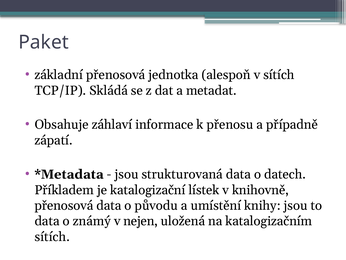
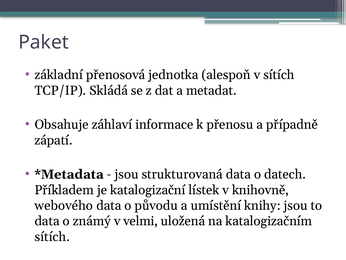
přenosová: přenosová -> webového (64, 205)
nejen: nejen -> velmi (141, 221)
